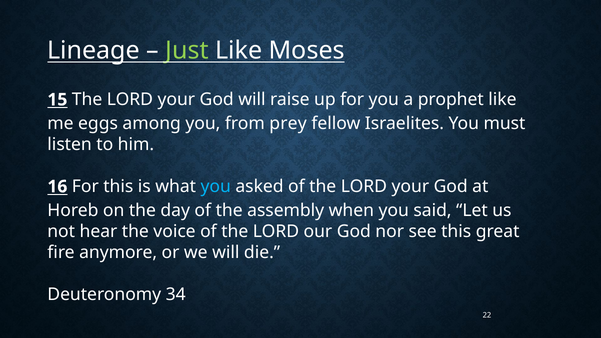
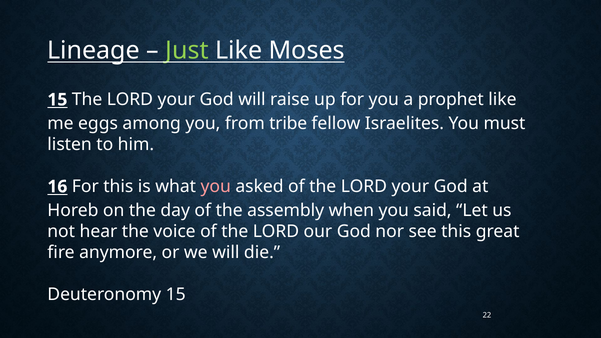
prey: prey -> tribe (288, 123)
you colour: light blue -> pink (216, 187)
Deuteronomy 34: 34 -> 15 (176, 295)
